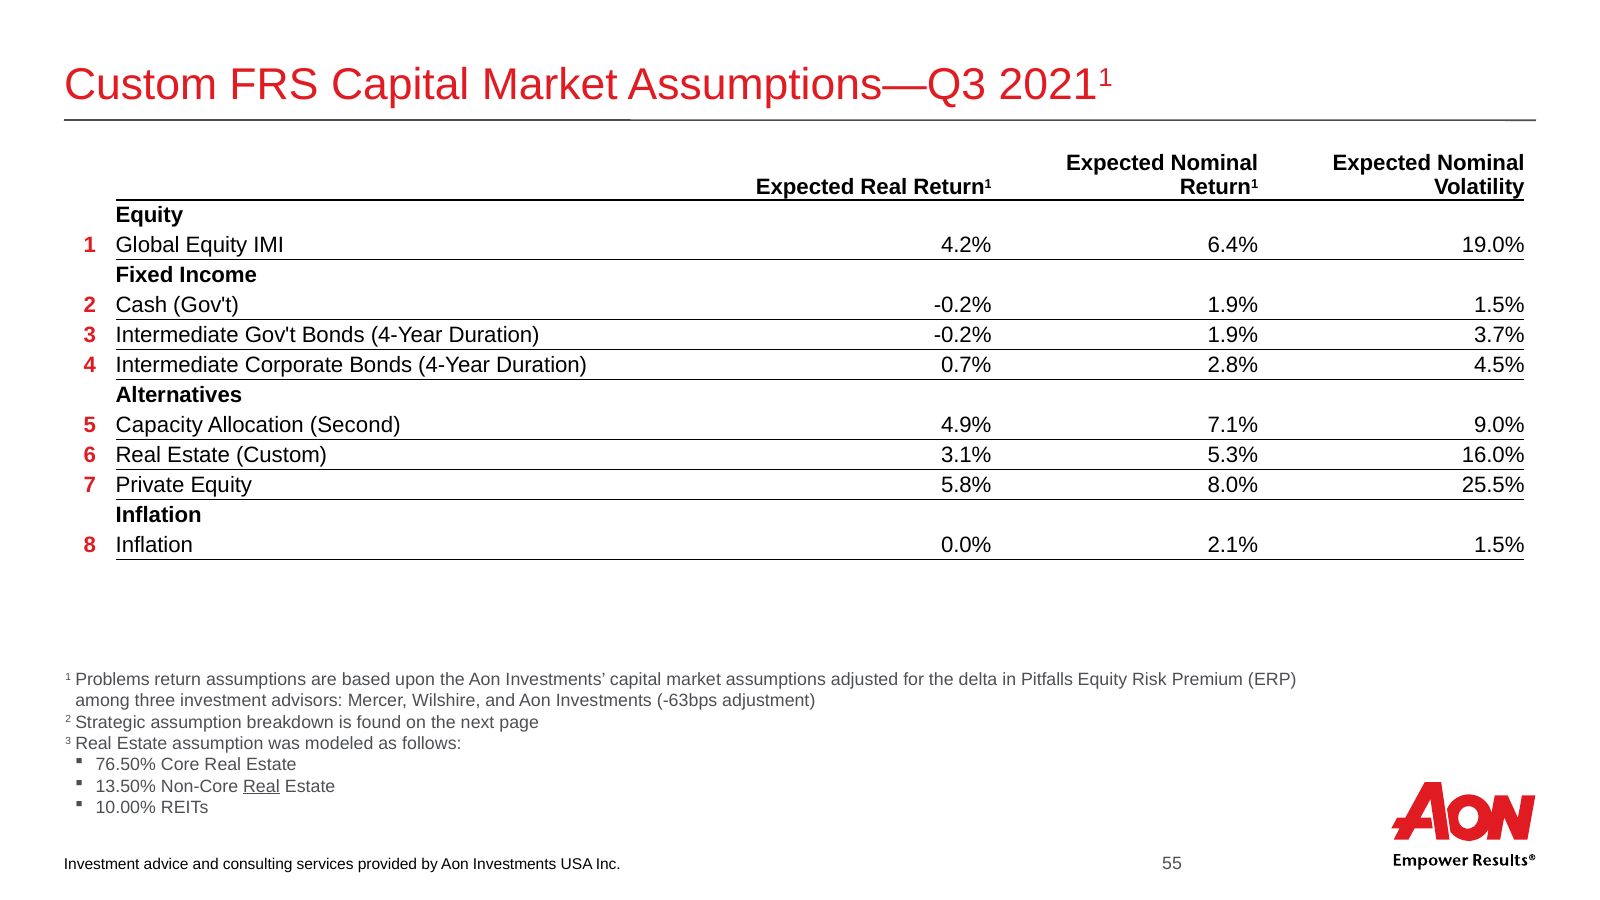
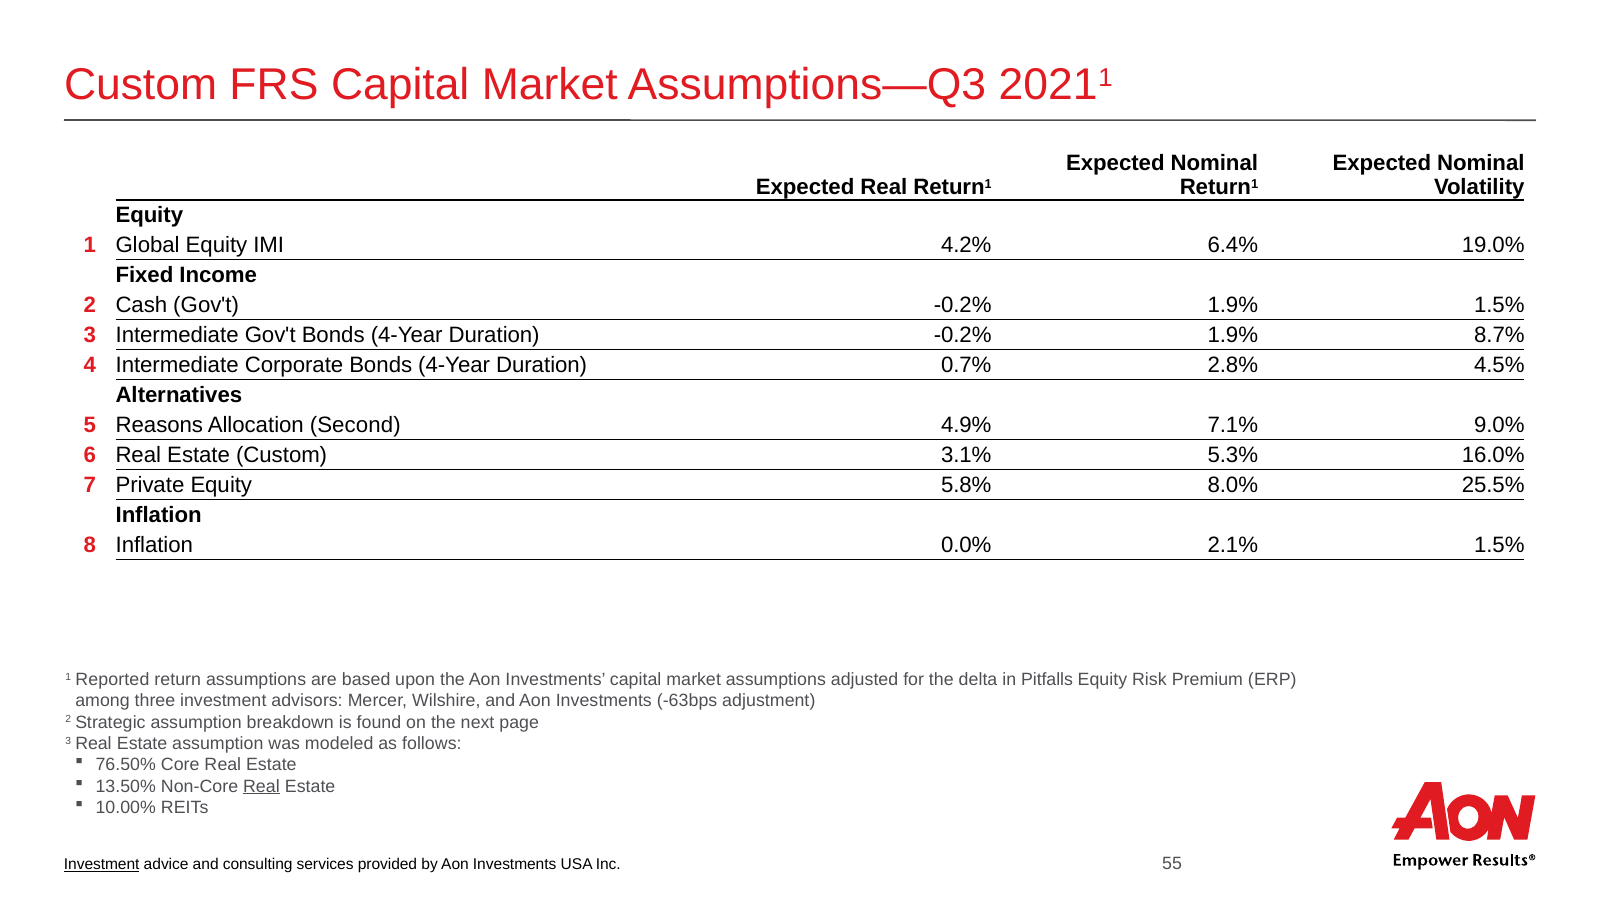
3.7%: 3.7% -> 8.7% (1499, 335)
Capacity: Capacity -> Reasons (159, 425)
Problems: Problems -> Reported (112, 680)
Investment underline: none -> present (102, 865)
